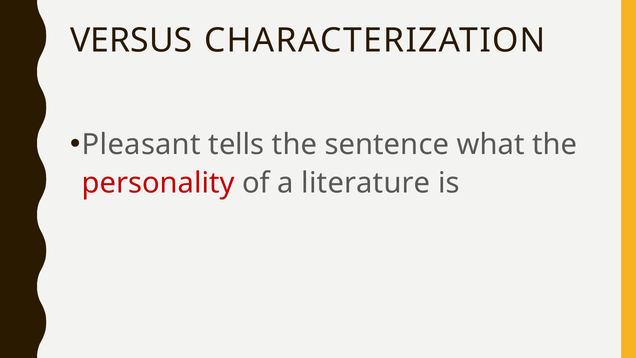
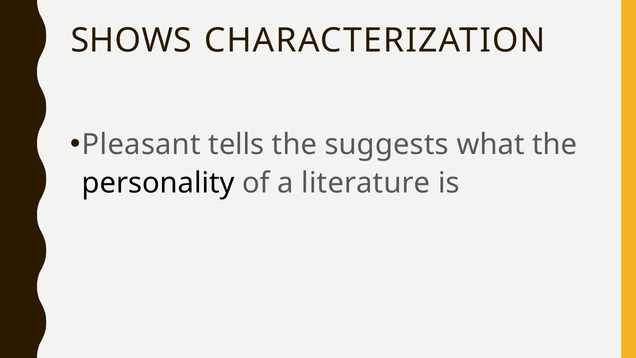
VERSUS: VERSUS -> SHOWS (131, 40)
sentence: sentence -> suggests (387, 145)
personality colour: red -> black (158, 183)
